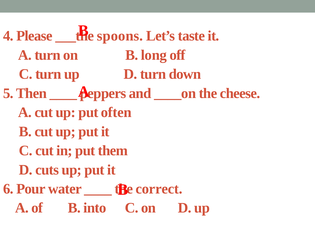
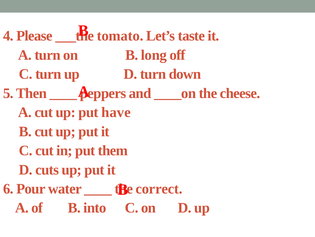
spoons: spoons -> tomato (120, 36)
often: often -> have (116, 112)
